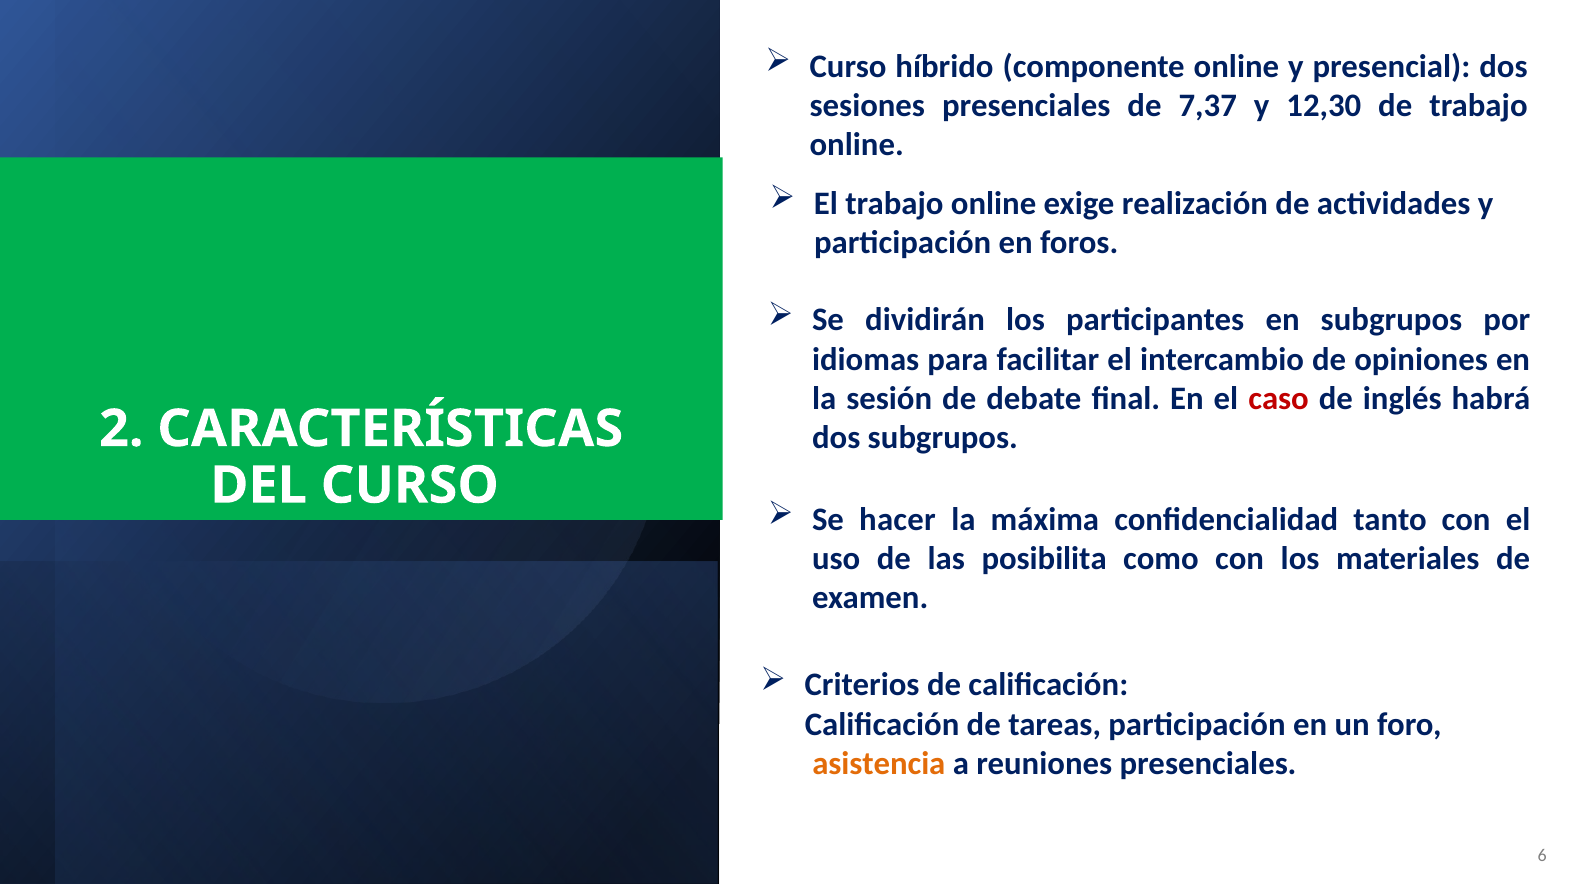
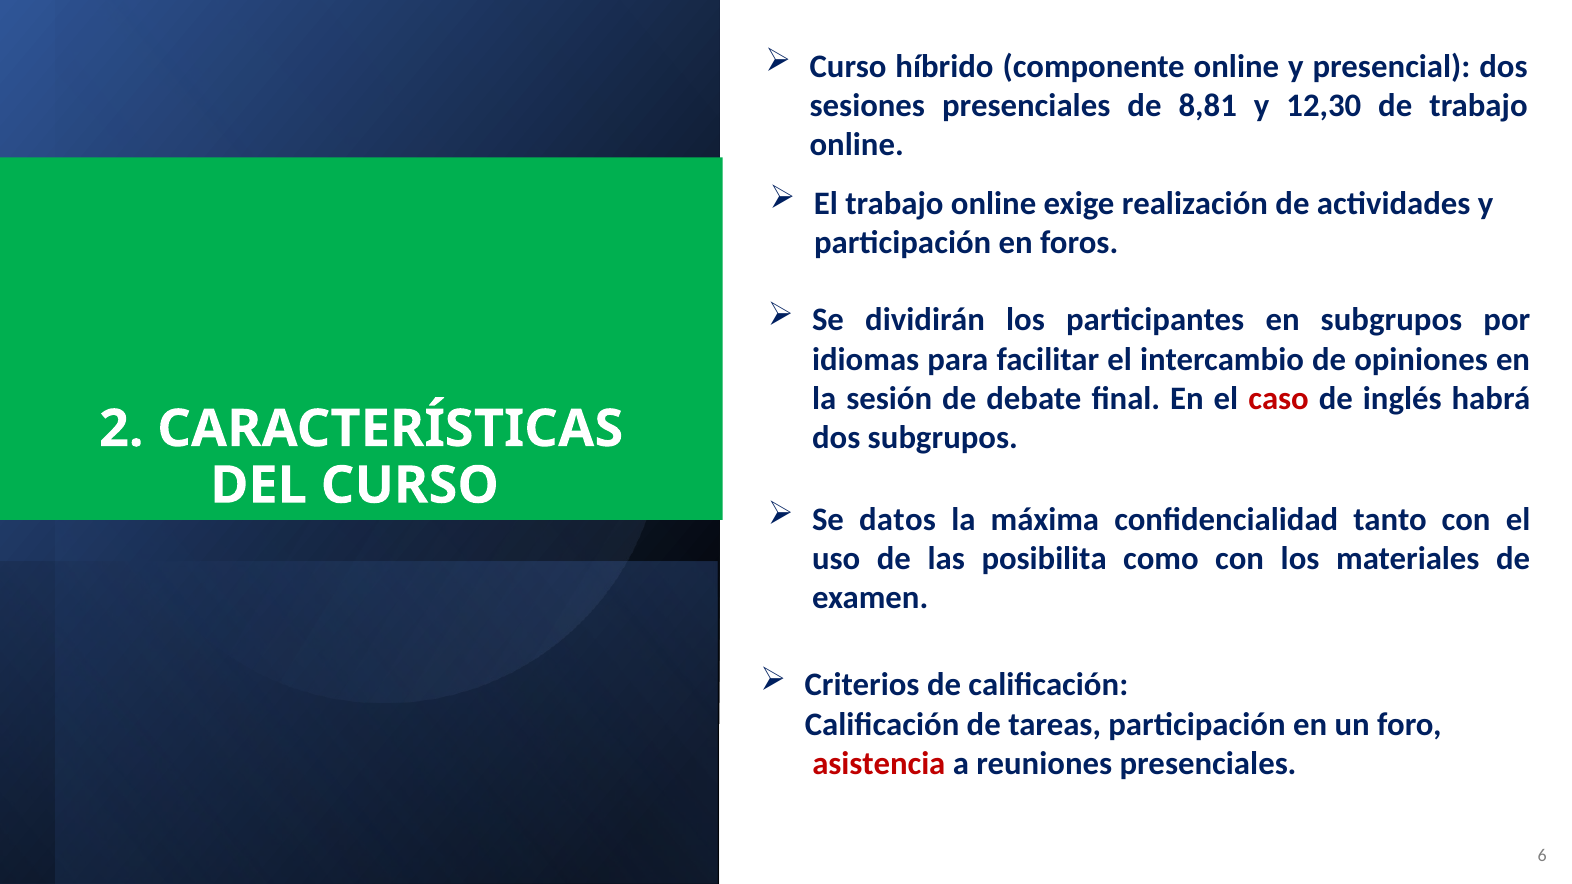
7,37: 7,37 -> 8,81 (1208, 106)
hacer: hacer -> datos (898, 519)
asistencia colour: orange -> red (879, 764)
